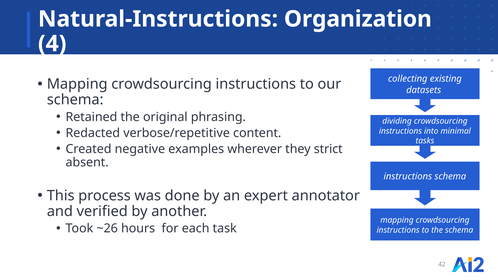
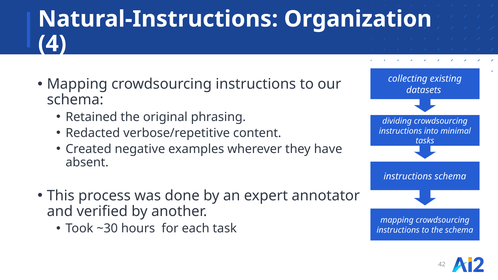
strict: strict -> have (328, 149)
~26: ~26 -> ~30 (107, 229)
